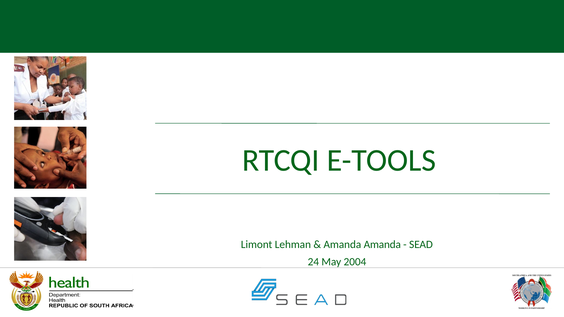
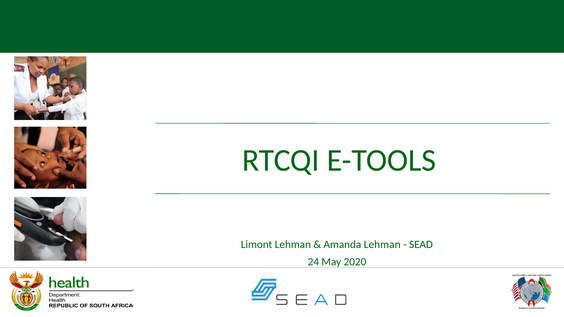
Amanda Amanda: Amanda -> Lehman (382, 245)
2004: 2004 -> 2020 (355, 262)
